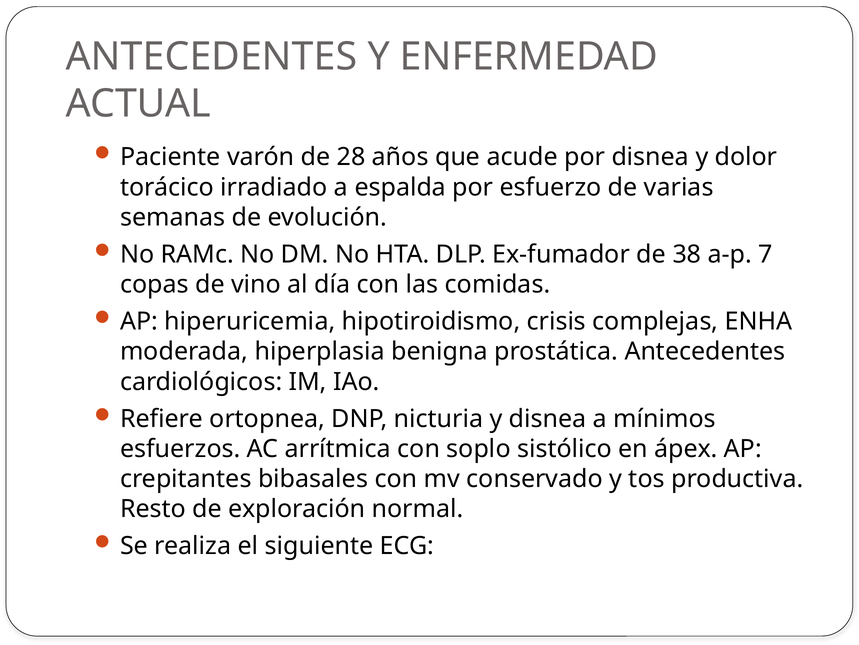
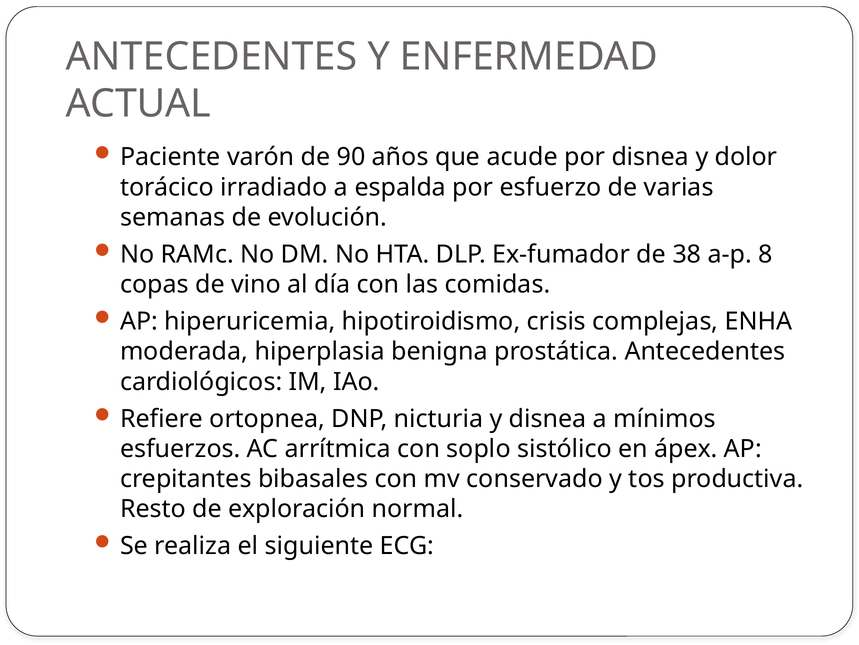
28: 28 -> 90 (351, 157)
7: 7 -> 8 (765, 254)
